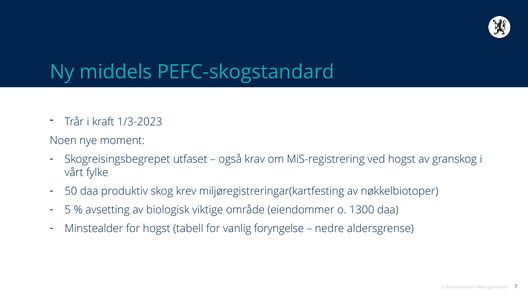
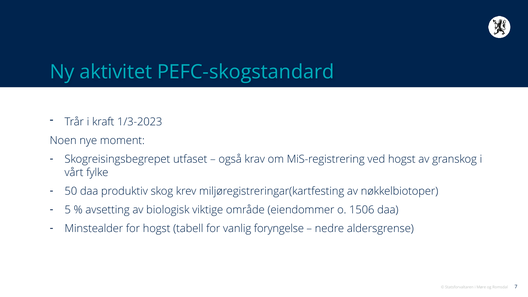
middels: middels -> aktivitet (116, 72)
1300: 1300 -> 1506 (362, 210)
